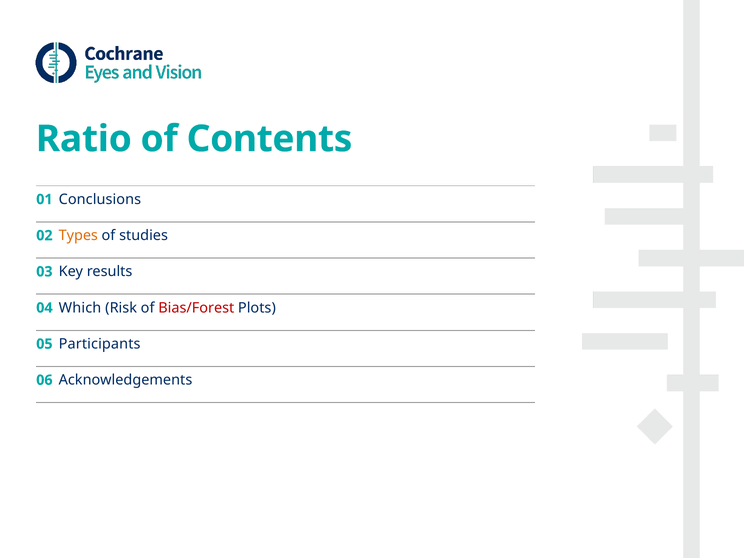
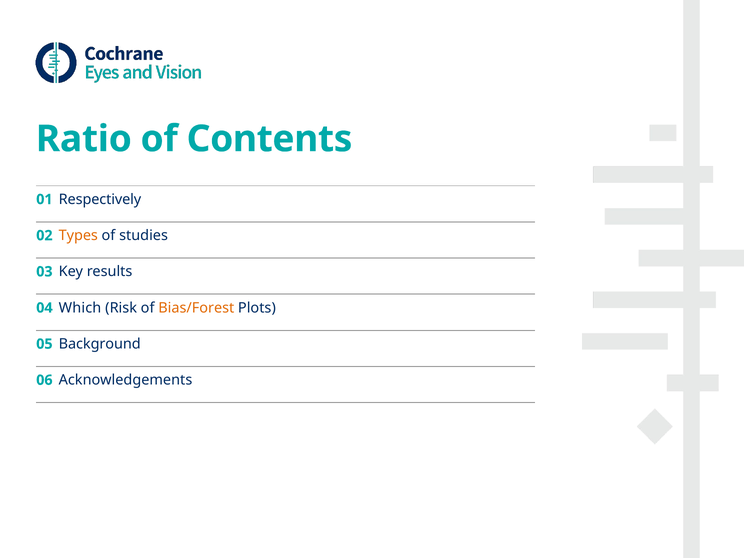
Conclusions: Conclusions -> Respectively (100, 199)
Bias/Forest colour: red -> orange (196, 308)
Participants: Participants -> Background (100, 344)
